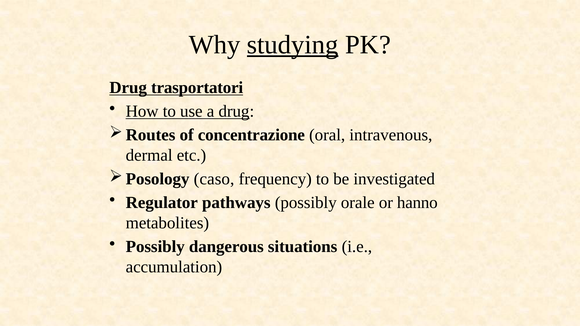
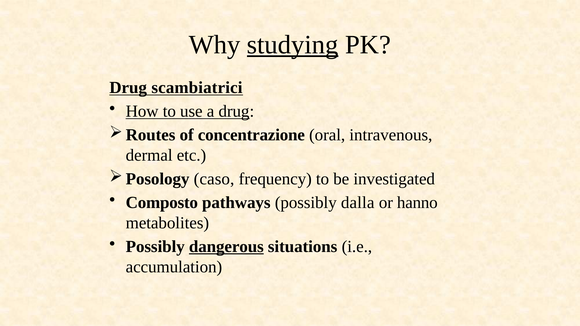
trasportatori: trasportatori -> scambiatrici (197, 88)
Regulator: Regulator -> Composto (162, 203)
orale: orale -> dalla (358, 203)
dangerous underline: none -> present (226, 247)
